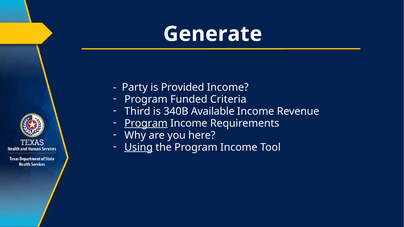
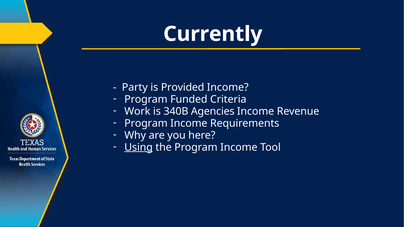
Generate: Generate -> Currently (213, 34)
Third: Third -> Work (137, 111)
Available: Available -> Agencies (213, 111)
Program underline: present -> none (146, 123)
